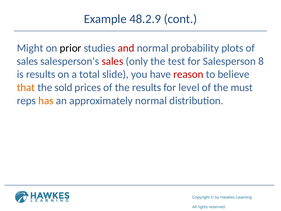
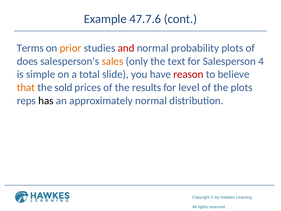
48.2.9: 48.2.9 -> 47.7.6 (145, 19)
Might: Might -> Terms (30, 48)
prior colour: black -> orange (71, 48)
sales: sales -> does (27, 61)
sales colour: red -> orange (112, 61)
test: test -> text (177, 61)
8: 8 -> 4 (261, 61)
is results: results -> simple (41, 74)
the must: must -> plots (242, 87)
has colour: orange -> black (46, 101)
